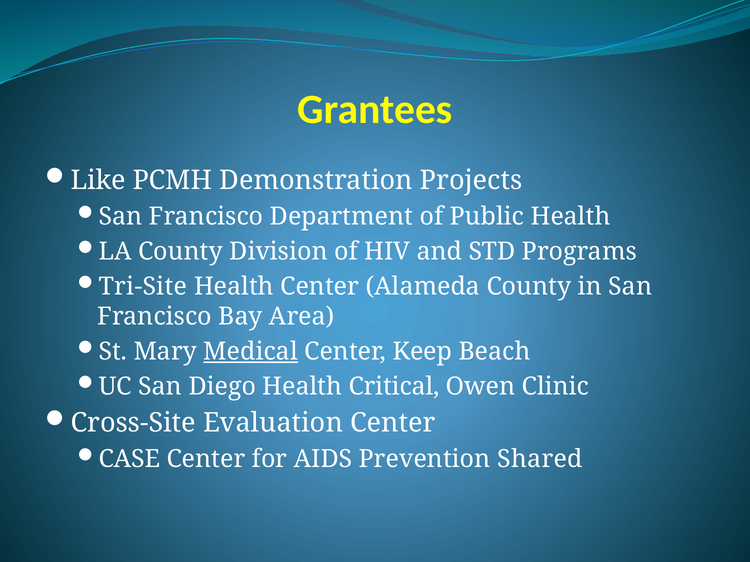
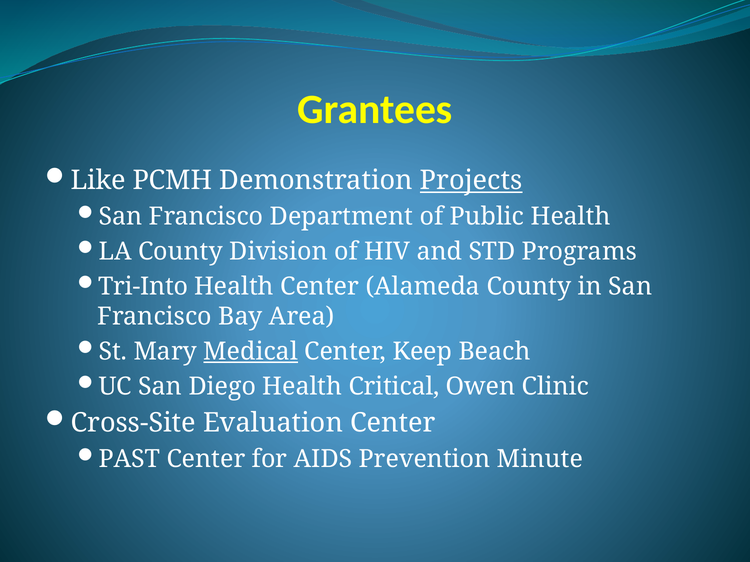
Projects underline: none -> present (471, 181)
Tri-Site: Tri-Site -> Tri-Into (143, 287)
CASE: CASE -> PAST (129, 460)
Shared: Shared -> Minute (540, 460)
